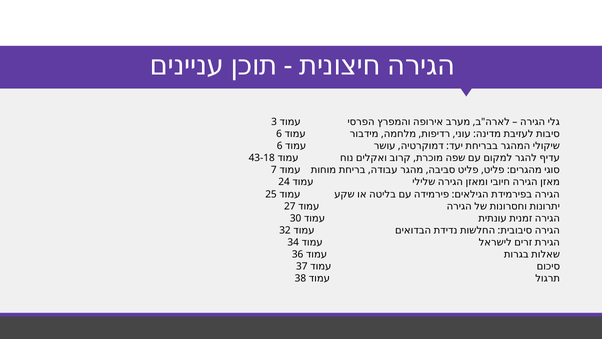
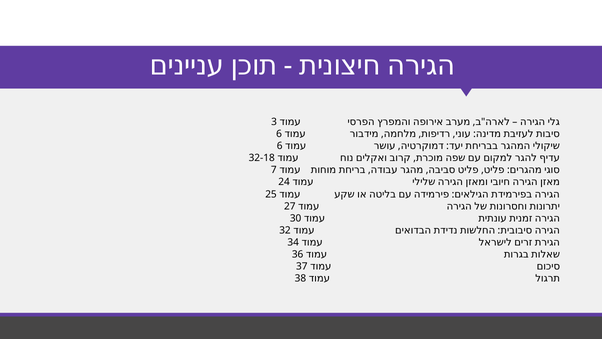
43-18: 43-18 -> 32-18 (262, 158)
